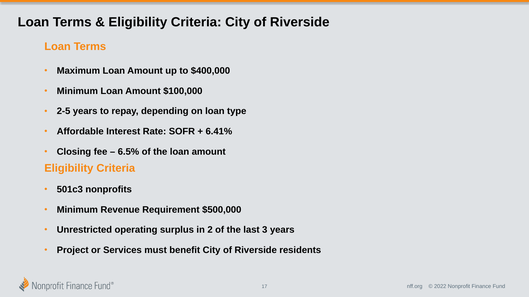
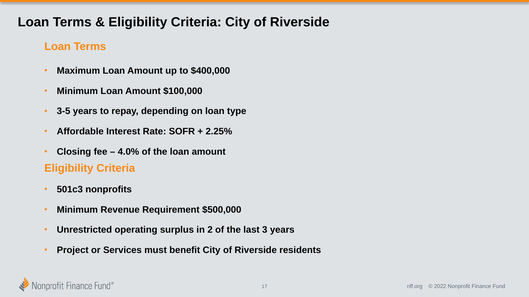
2-5: 2-5 -> 3-5 (64, 111)
6.41%: 6.41% -> 2.25% (219, 132)
6.5%: 6.5% -> 4.0% (128, 152)
